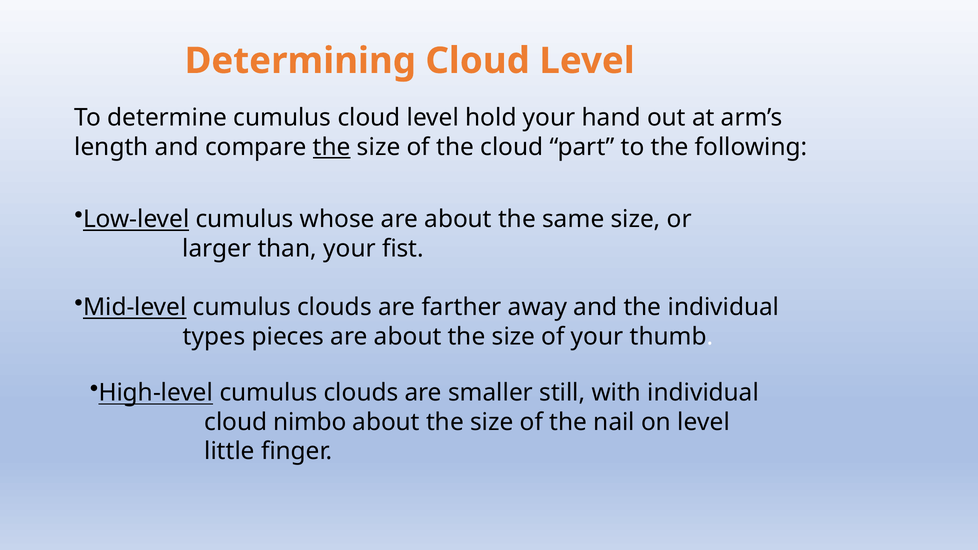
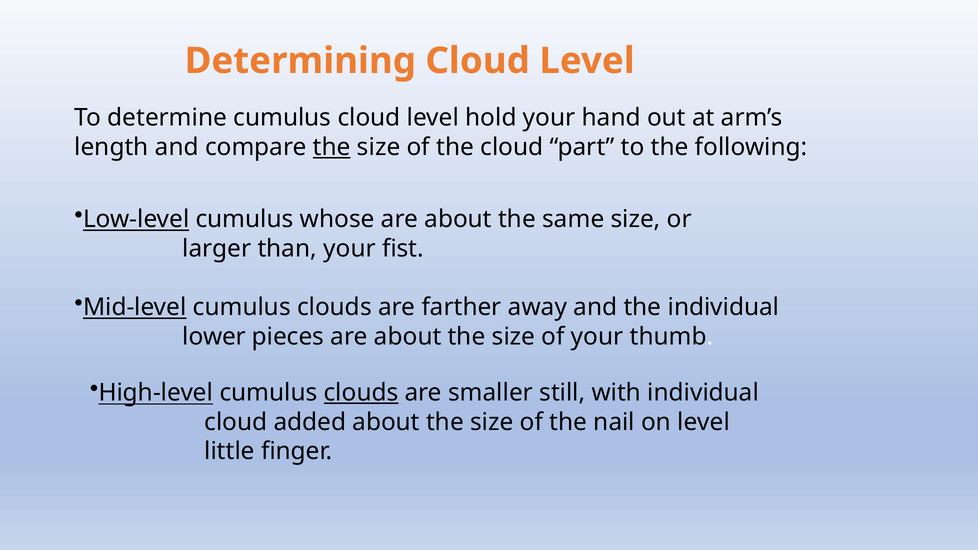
types: types -> lower (214, 337)
clouds underline: none -> present (361, 393)
nimbo: nimbo -> added (310, 422)
